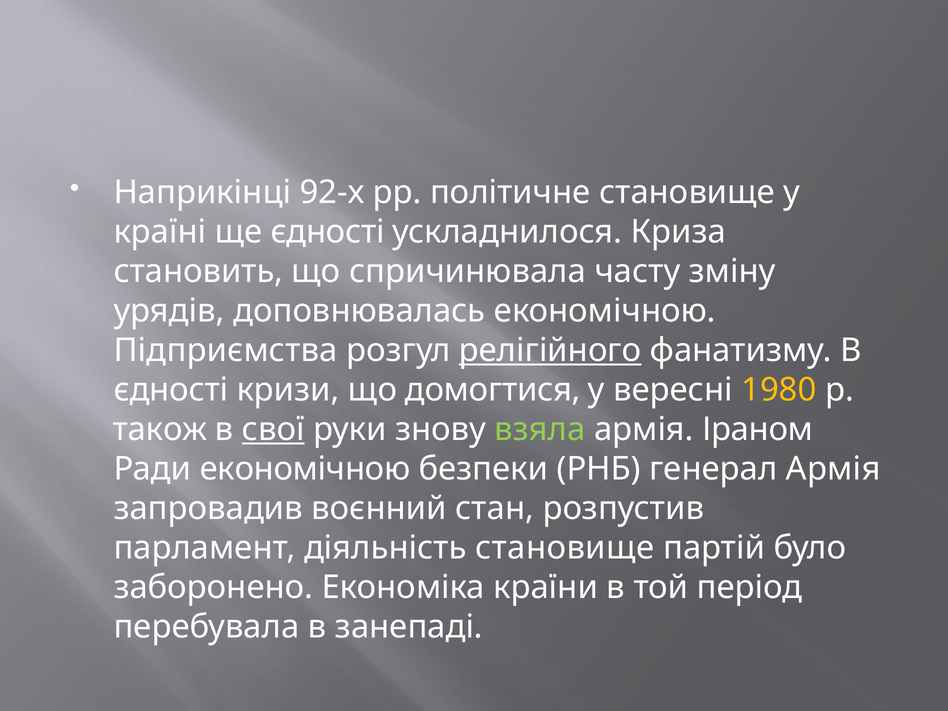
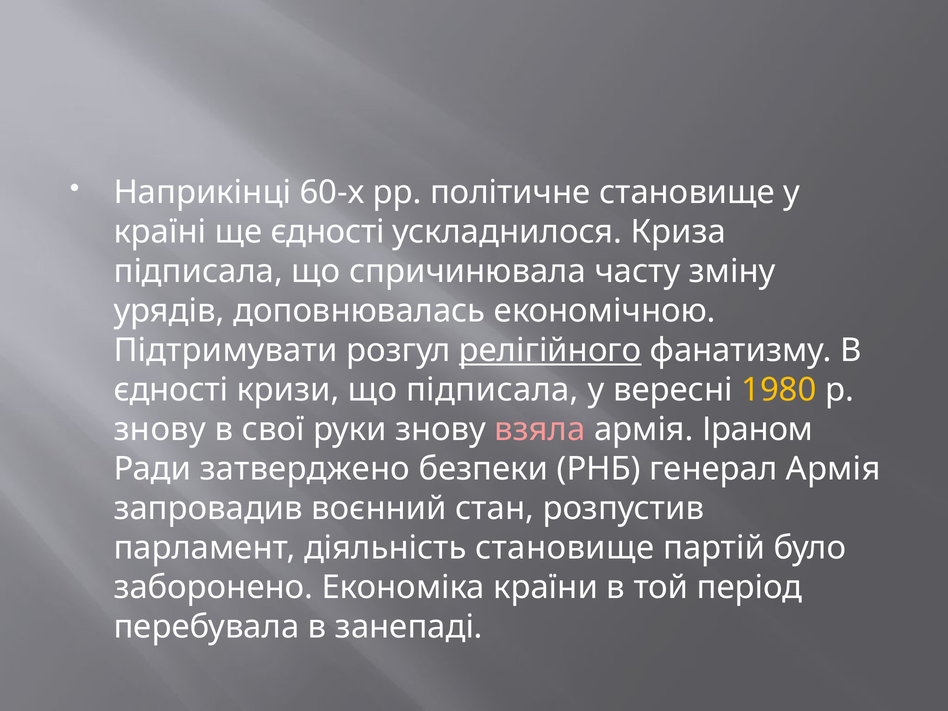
92-х: 92-х -> 60-х (332, 193)
становить: становить -> підписала (198, 272)
Підприємства: Підприємства -> Підтримувати (226, 351)
що домогтися: домогтися -> підписала (492, 390)
також: також -> знову (160, 430)
свої underline: present -> none (273, 430)
взяла colour: light green -> pink (540, 430)
Ради економічною: економічною -> затверджено (305, 469)
